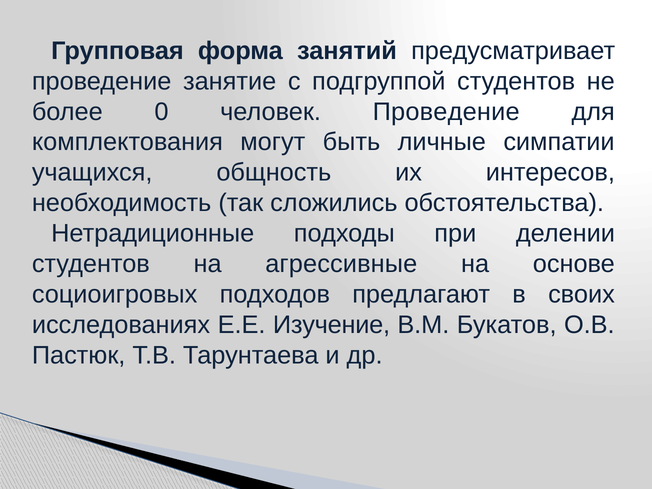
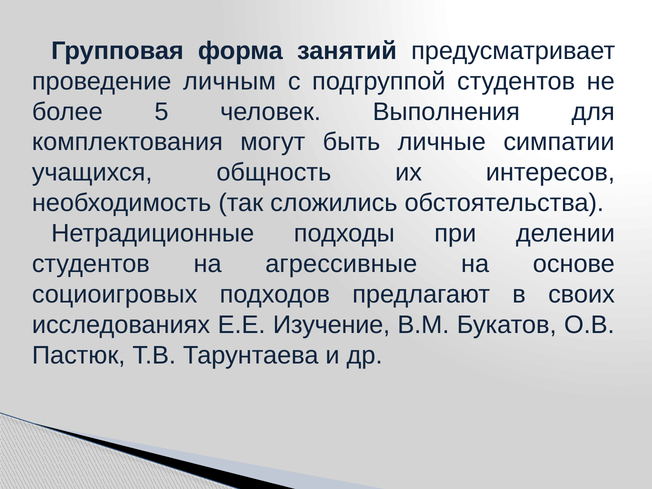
занятие: занятие -> личным (230, 81)
0: 0 -> 5 (161, 112)
человек Проведение: Проведение -> Выполнения (446, 112)
